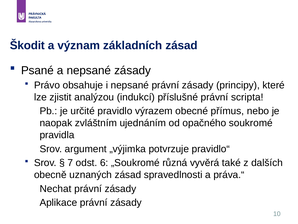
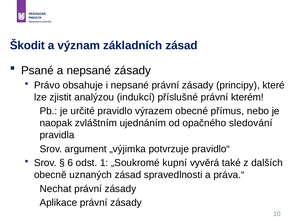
scripta: scripta -> kterém (247, 97)
soukromé: soukromé -> sledování (251, 123)
7: 7 -> 6 (70, 162)
6: 6 -> 1 (104, 162)
různá: různá -> kupní (175, 162)
